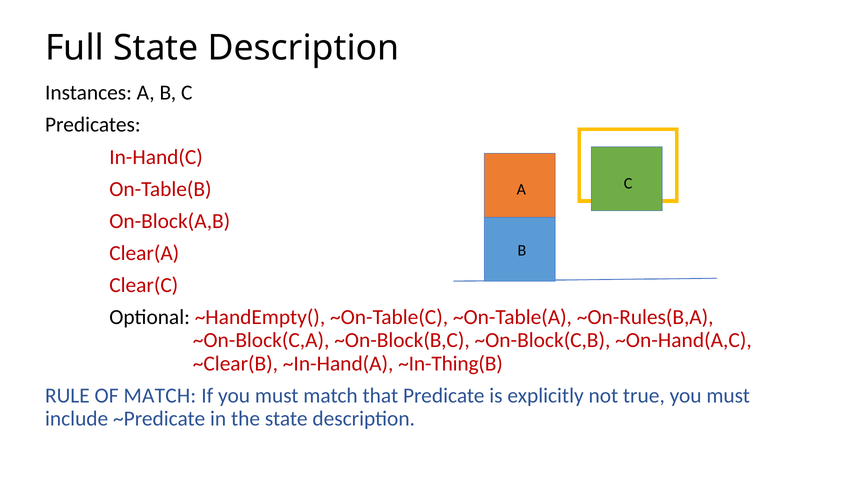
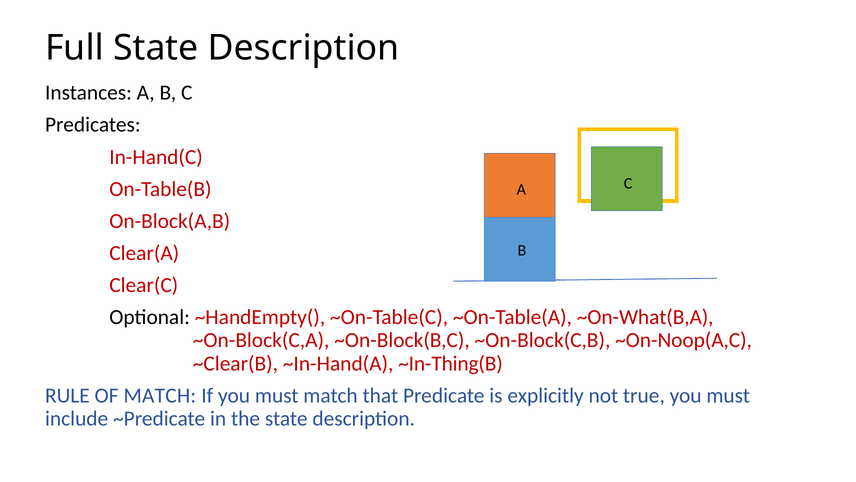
~On-Rules(B,A: ~On-Rules(B,A -> ~On-What(B,A (645, 317)
~On-Hand(A,C: ~On-Hand(A,C -> ~On-Noop(A,C (684, 340)
